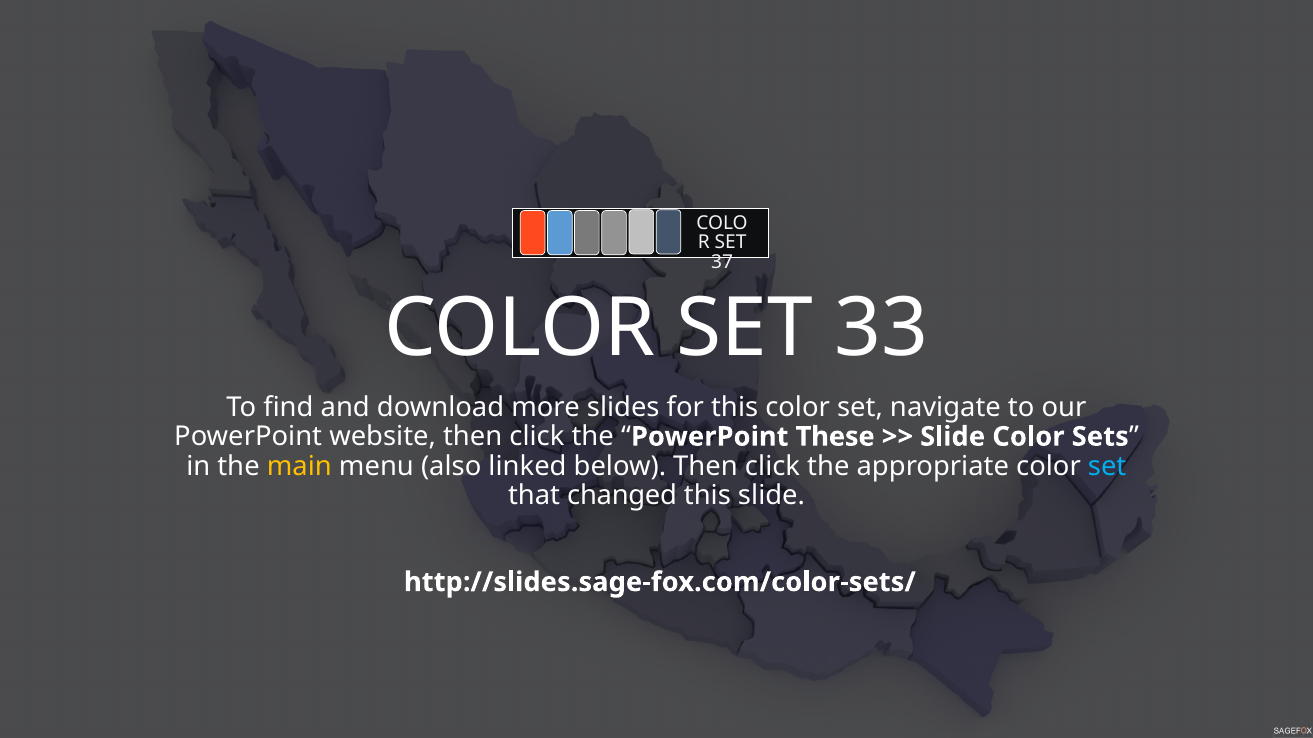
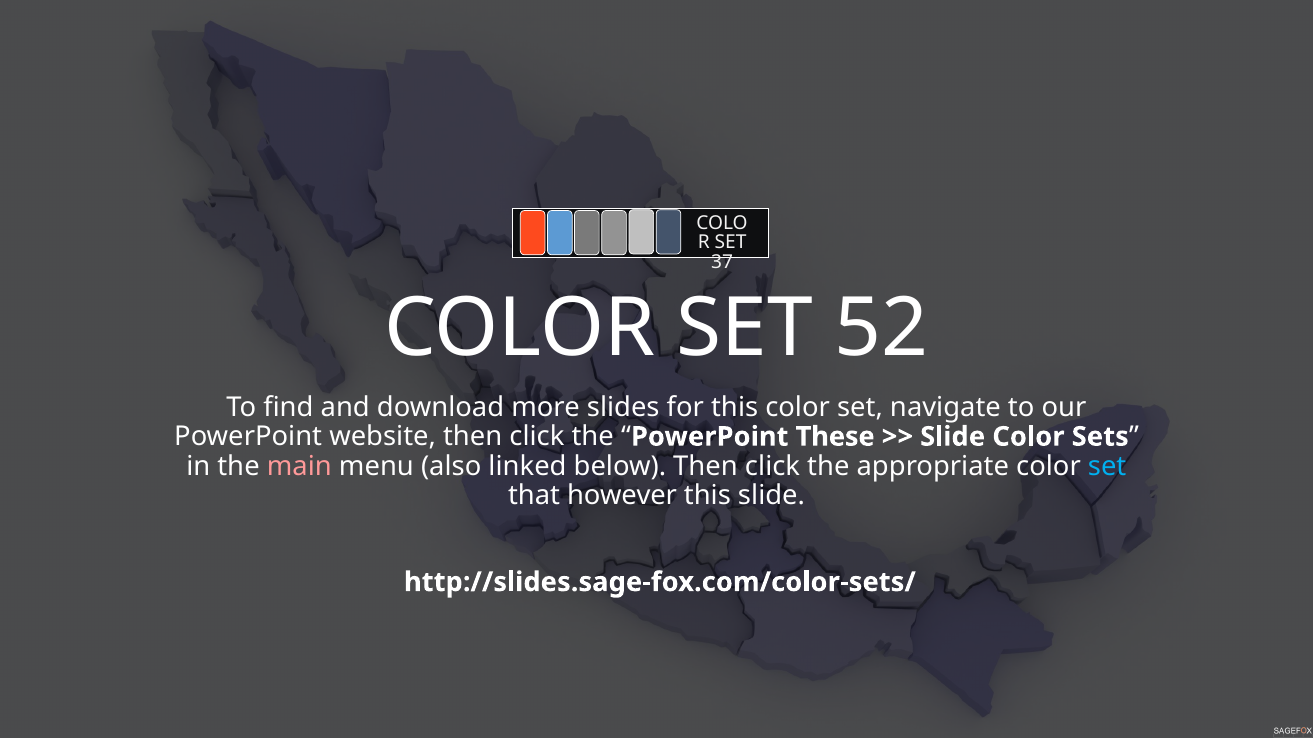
33: 33 -> 52 (881, 328)
main colour: yellow -> pink (299, 467)
changed: changed -> however (622, 496)
